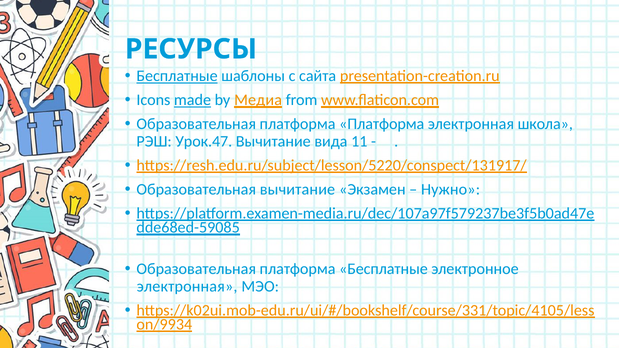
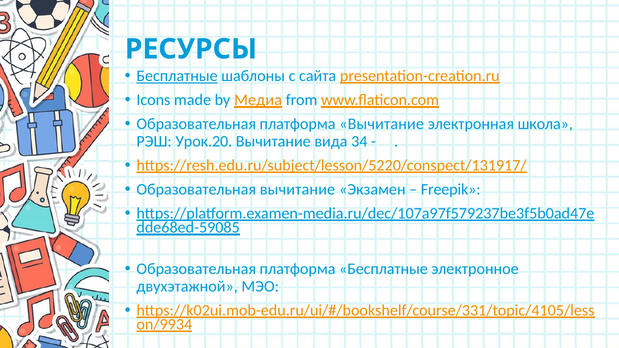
made underline: present -> none (193, 100)
платформа Платформа: Платформа -> Вычитание (382, 124)
Урок.47: Урок.47 -> Урок.20 (204, 141)
11: 11 -> 34 (359, 141)
Нужно: Нужно -> Freepik (451, 189)
электронная: электронная -> двухэтажной (187, 286)
